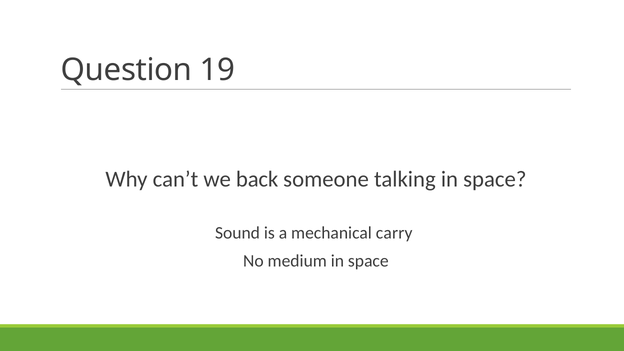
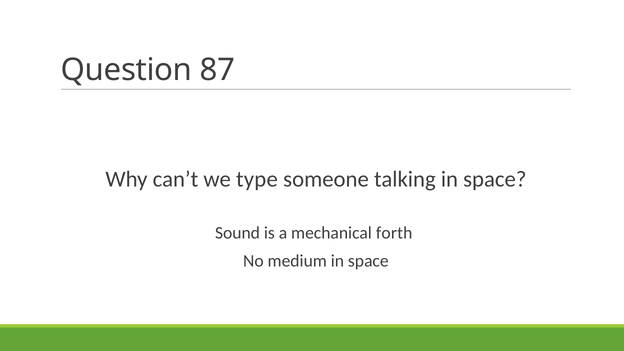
19: 19 -> 87 (217, 70)
back: back -> type (257, 179)
carry: carry -> forth (394, 233)
